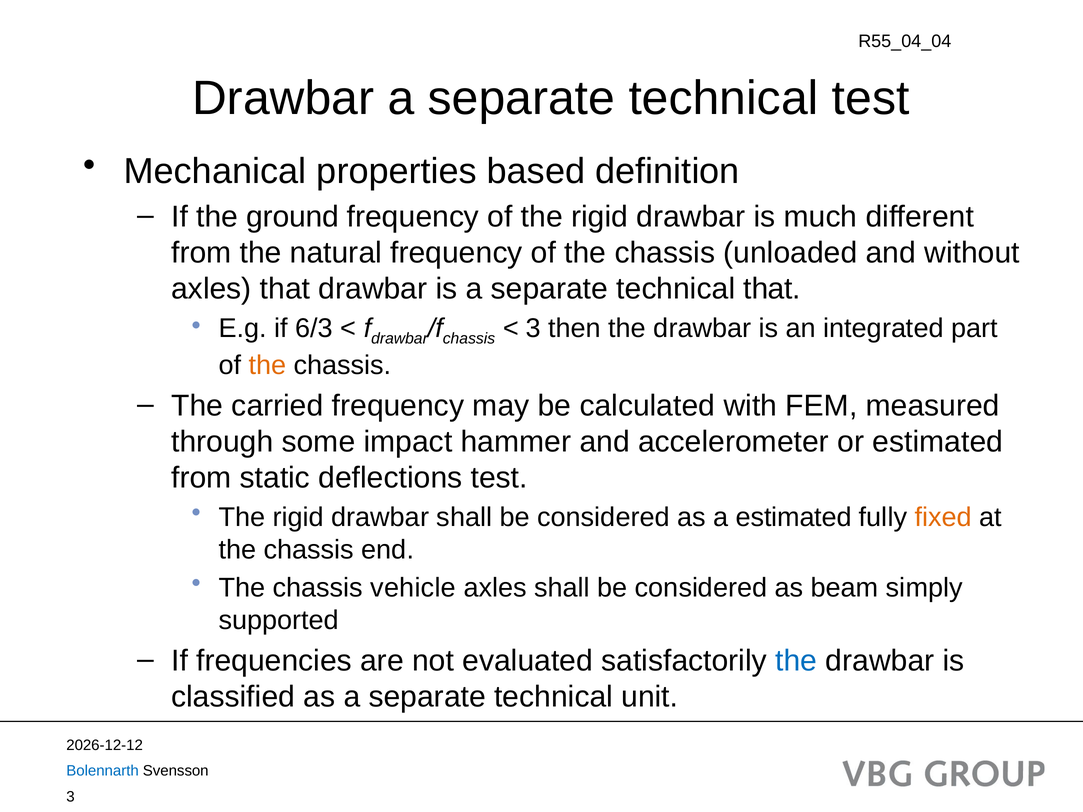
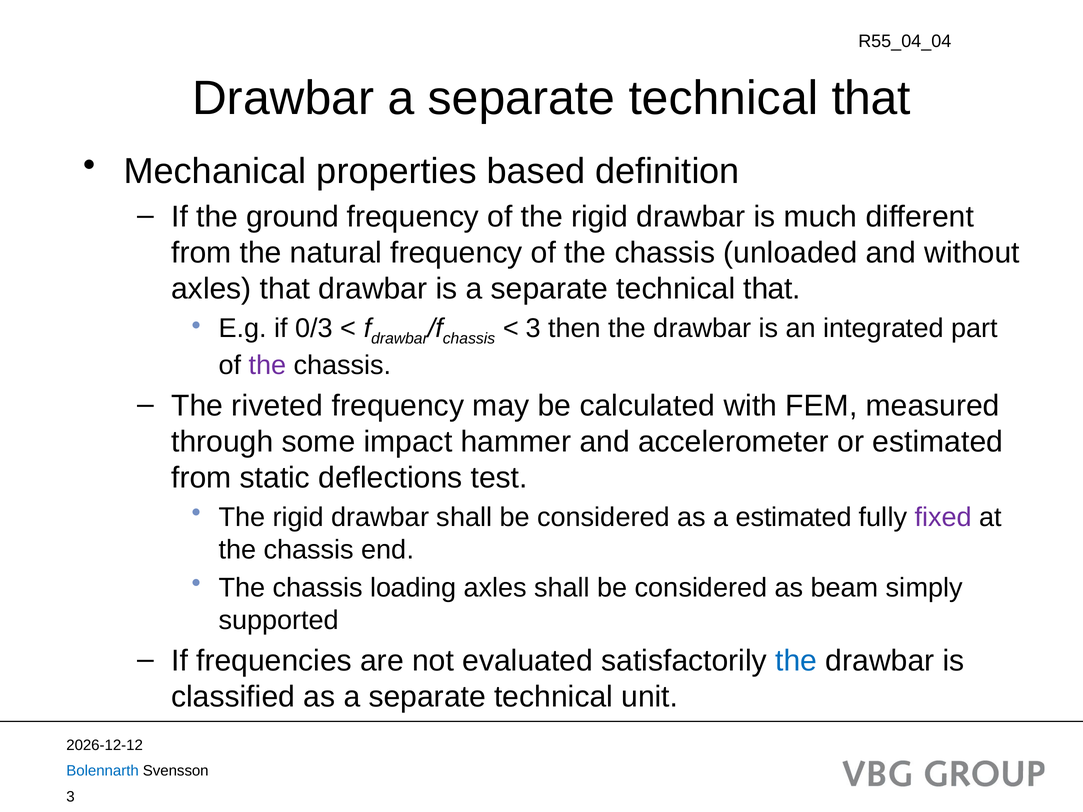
test: test -> that (871, 98)
6/3: 6/3 -> 0/3 (314, 328)
the colour: orange -> purple (267, 365)
carried: carried -> riveted (277, 406)
fixed colour: orange -> purple (943, 518)
vehicle: vehicle -> loading (413, 588)
